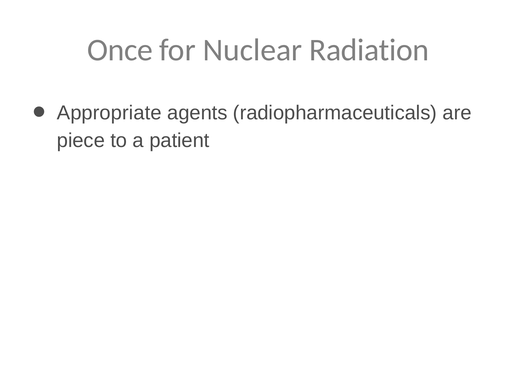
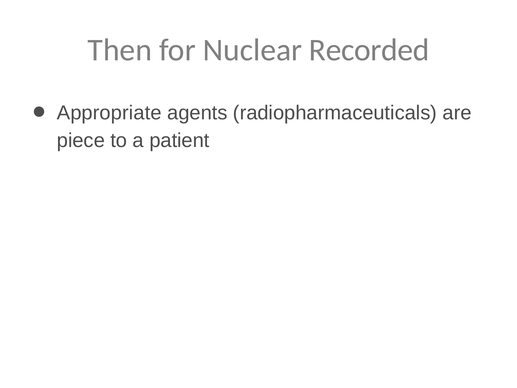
Once: Once -> Then (120, 50)
Radiation: Radiation -> Recorded (369, 50)
